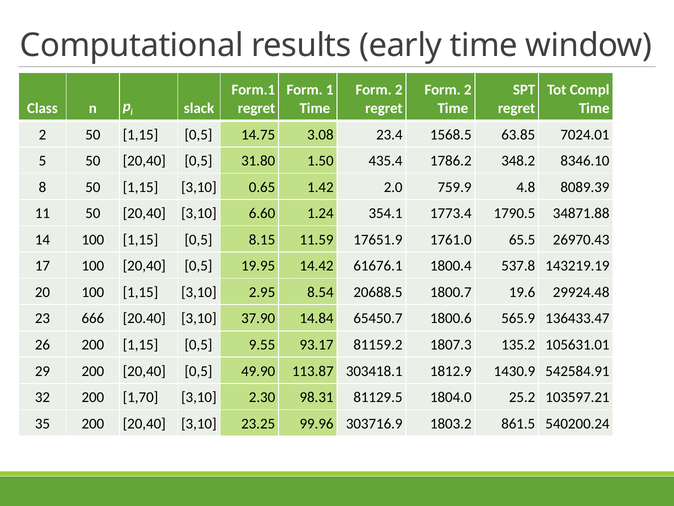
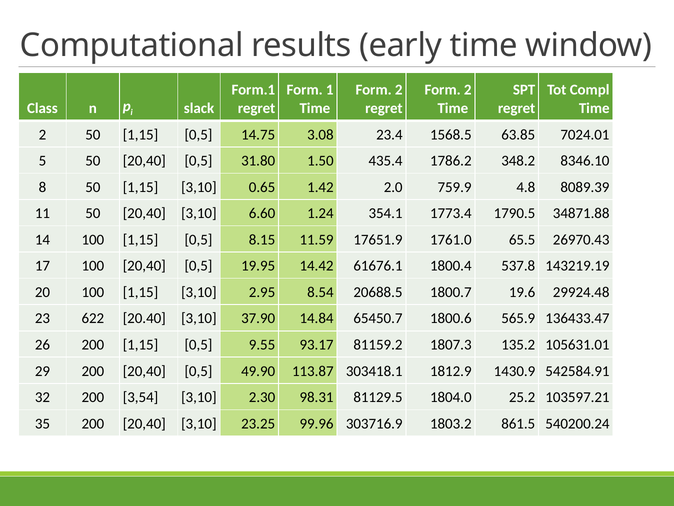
666: 666 -> 622 (93, 318)
1,70: 1,70 -> 3,54 (141, 397)
